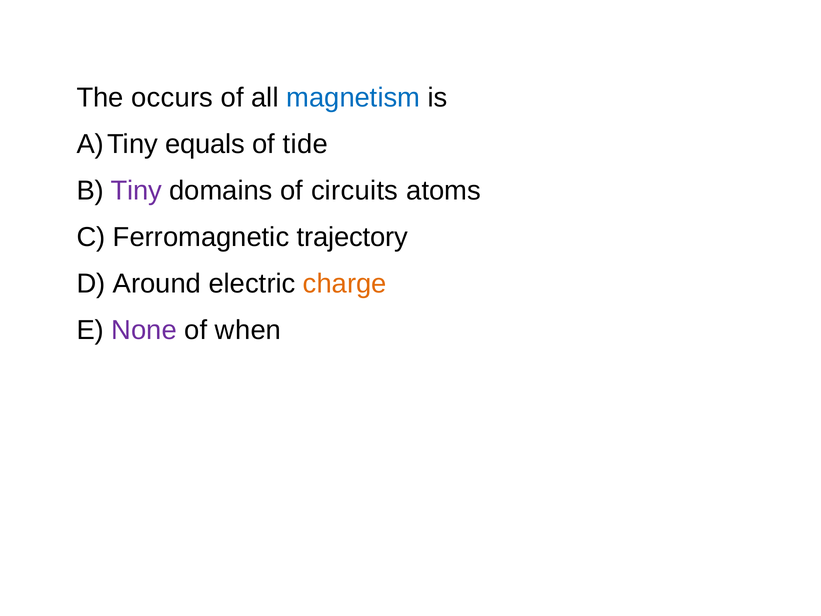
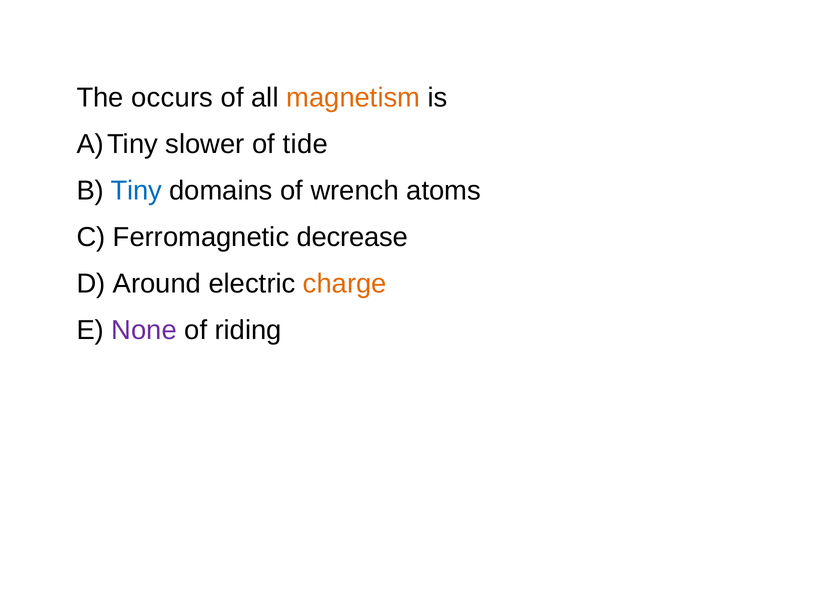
magnetism colour: blue -> orange (353, 98)
equals: equals -> slower (205, 144)
Tiny colour: purple -> blue (136, 191)
circuits: circuits -> wrench (355, 191)
trajectory: trajectory -> decrease (352, 237)
when: when -> riding (248, 330)
